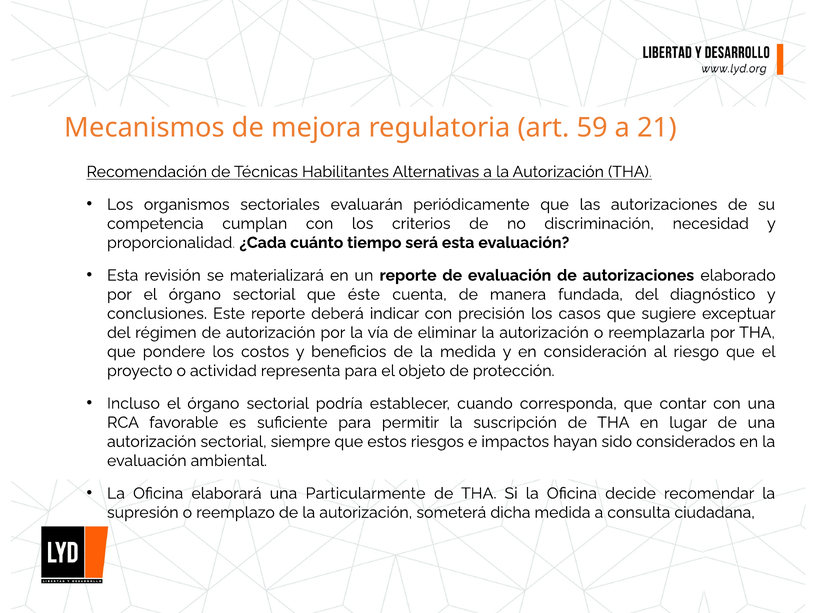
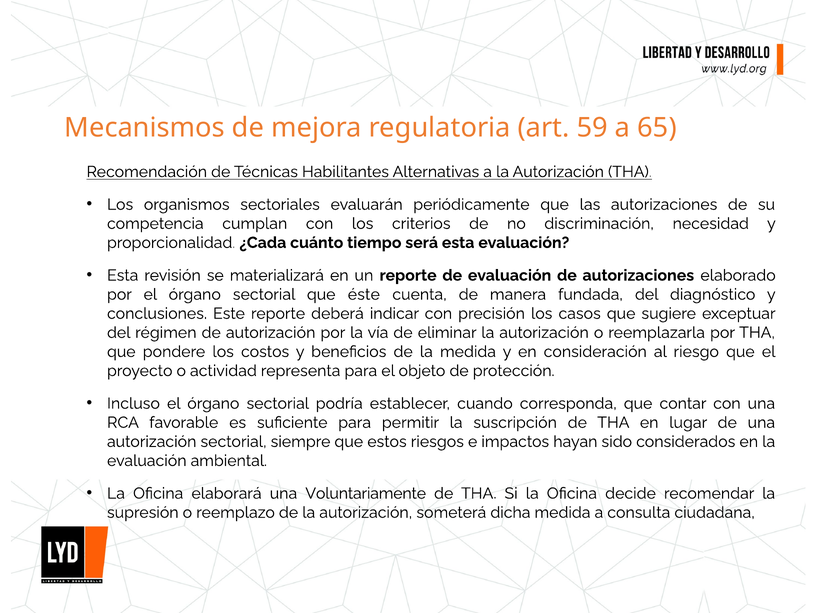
21: 21 -> 65 (657, 128)
Particularmente: Particularmente -> Voluntariamente (366, 494)
